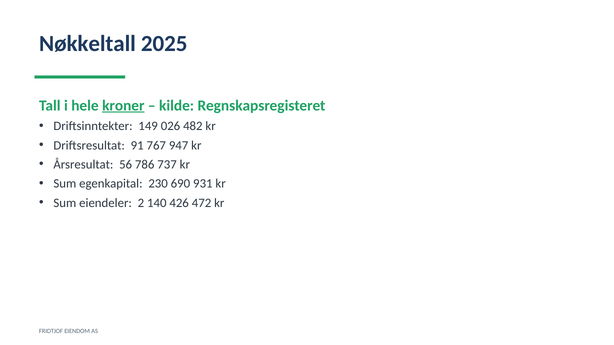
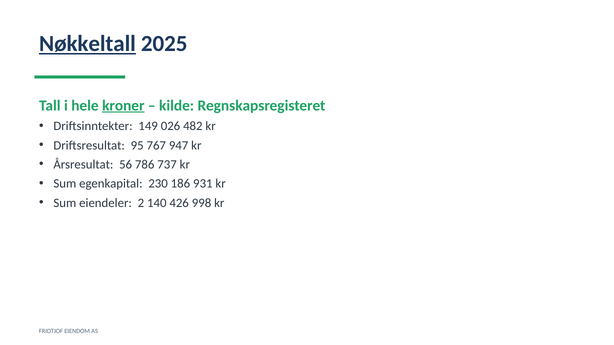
Nøkkeltall underline: none -> present (87, 44)
91: 91 -> 95 (137, 145)
690: 690 -> 186 (180, 184)
472: 472 -> 998 (202, 203)
